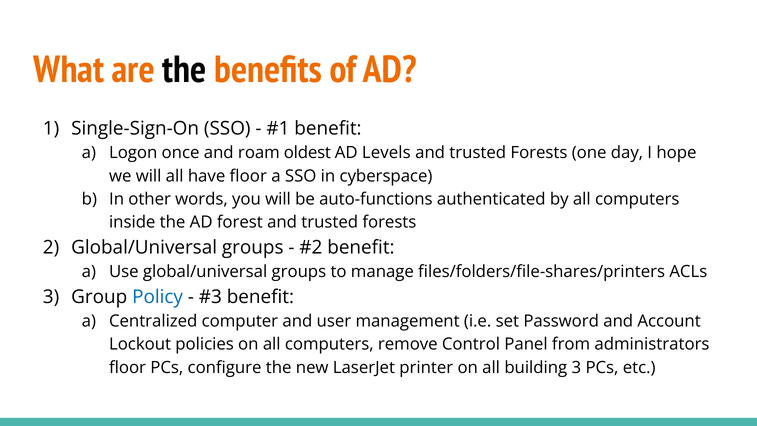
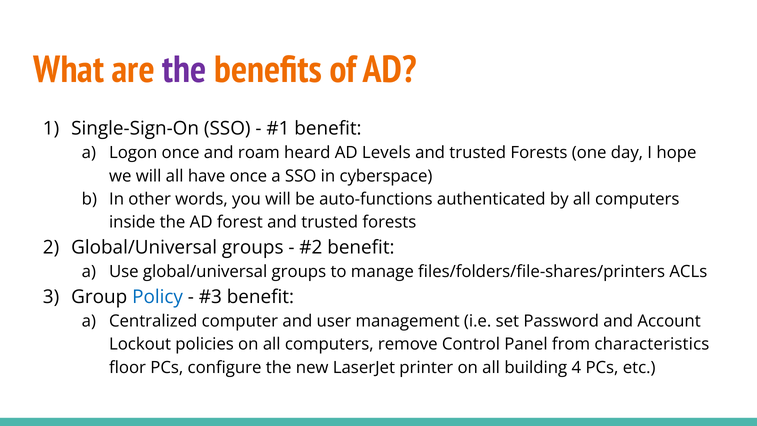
the colour: black -> purple (185, 70)
oldest: oldest -> heard (307, 153)
have floor: floor -> once (248, 176)
administrators: administrators -> characteristics (652, 344)
building 3: 3 -> 4 (576, 367)
